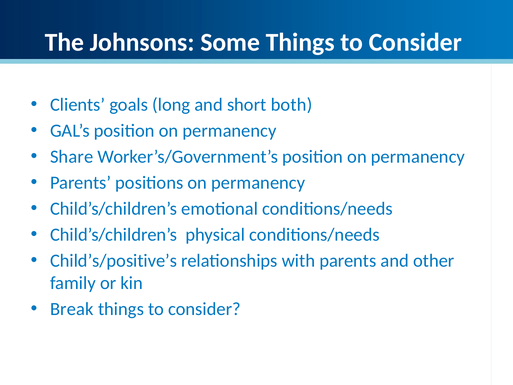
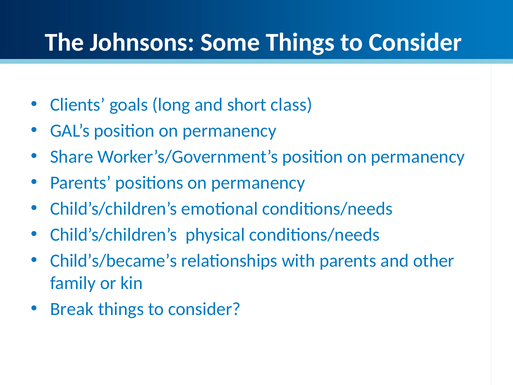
both: both -> class (292, 105)
Child’s/positive’s: Child’s/positive’s -> Child’s/became’s (114, 261)
